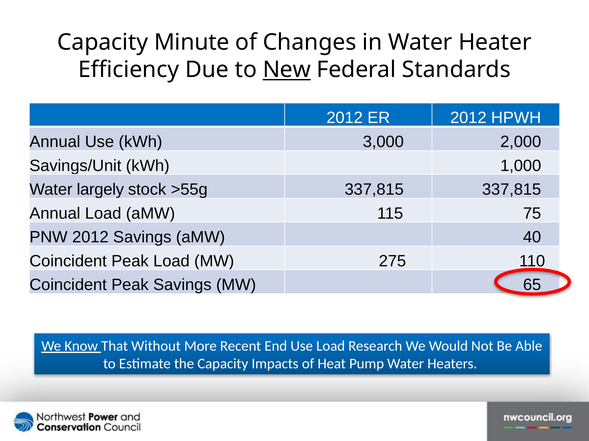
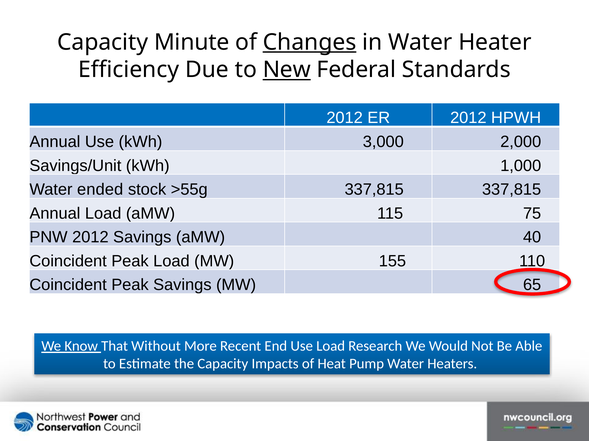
Changes underline: none -> present (310, 42)
largely: largely -> ended (100, 190)
275: 275 -> 155 (392, 261)
